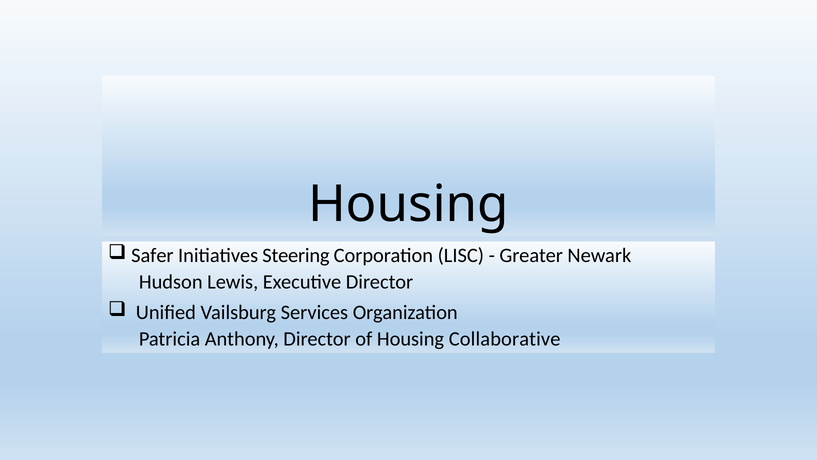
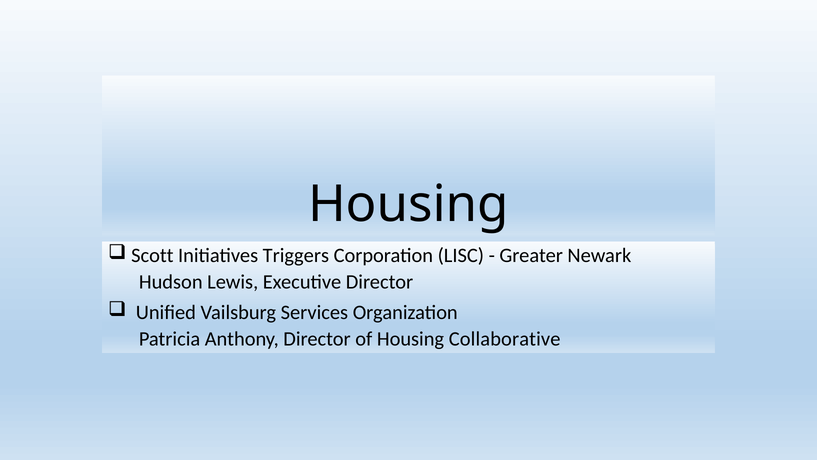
Safer: Safer -> Scott (152, 255)
Steering: Steering -> Triggers (296, 255)
